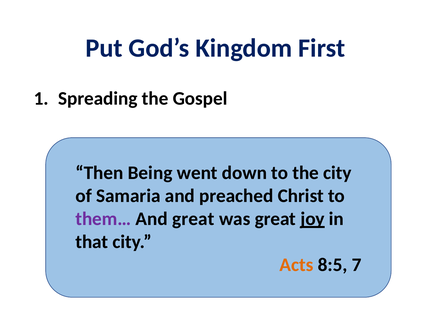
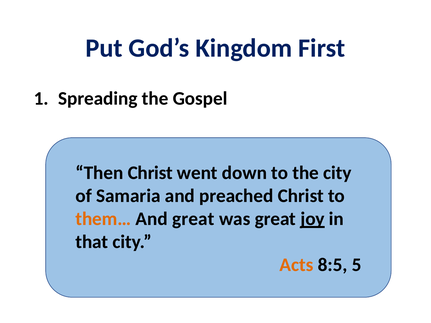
Then Being: Being -> Christ (150, 173)
them… colour: purple -> orange (103, 219)
7: 7 -> 5 (357, 265)
